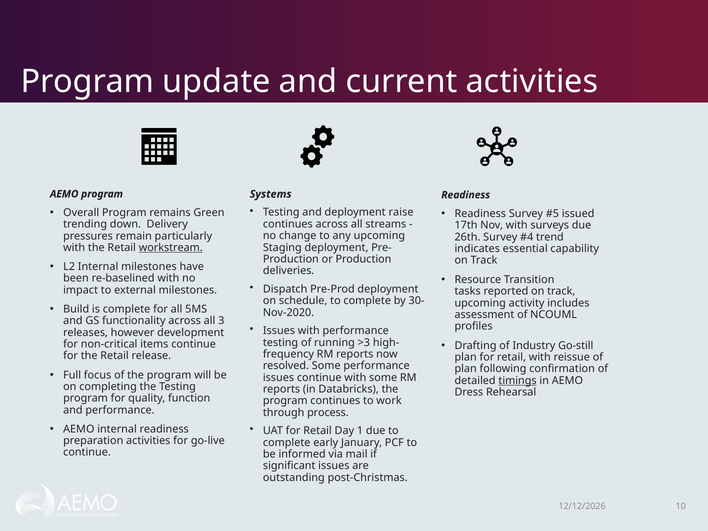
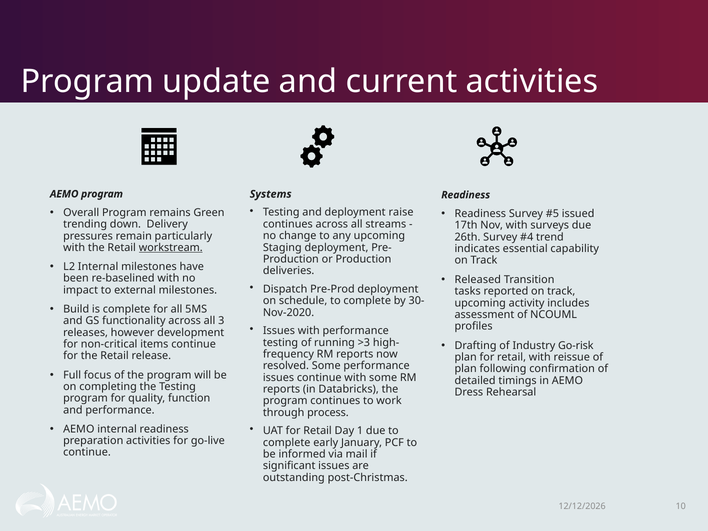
Resource: Resource -> Released (478, 280)
Go-still: Go-still -> Go-risk (576, 345)
timings underline: present -> none (518, 381)
